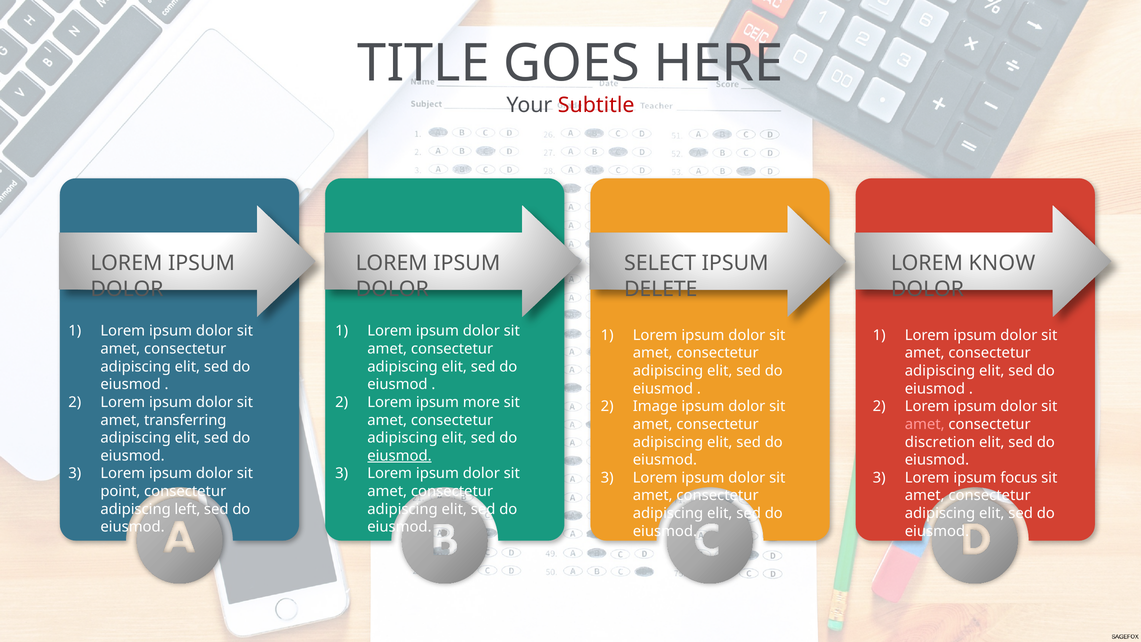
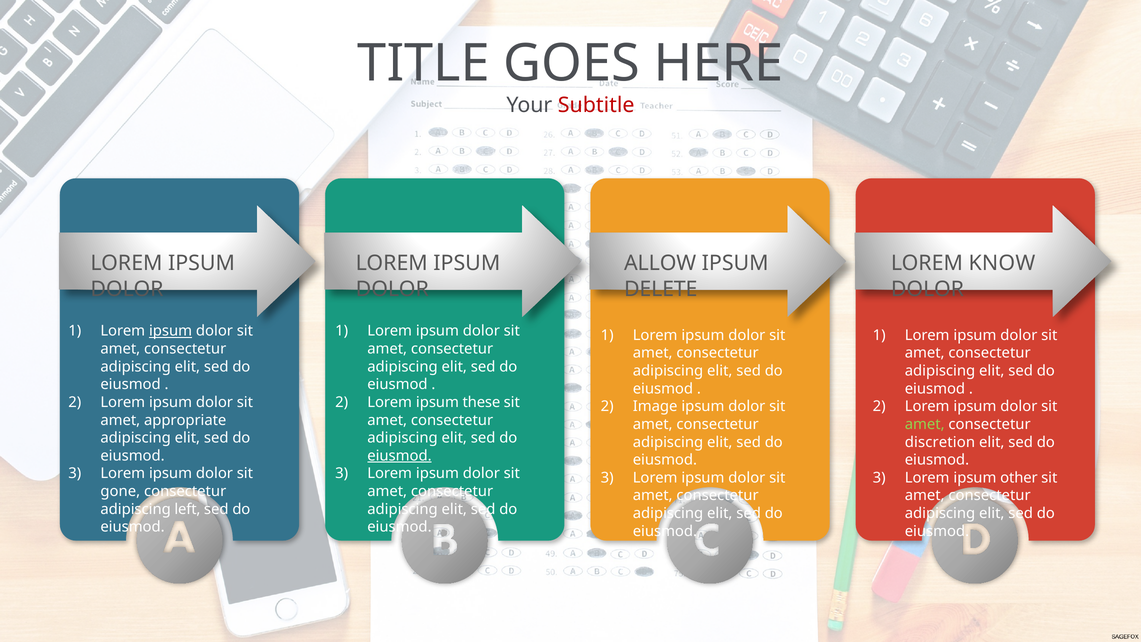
SELECT: SELECT -> ALLOW (660, 263)
ipsum underline: none -> present (171, 331)
more: more -> these (481, 402)
transferring: transferring -> appropriate (185, 420)
amet colour: pink -> light green (925, 424)
focus: focus -> other (1019, 478)
point: point -> gone (120, 491)
